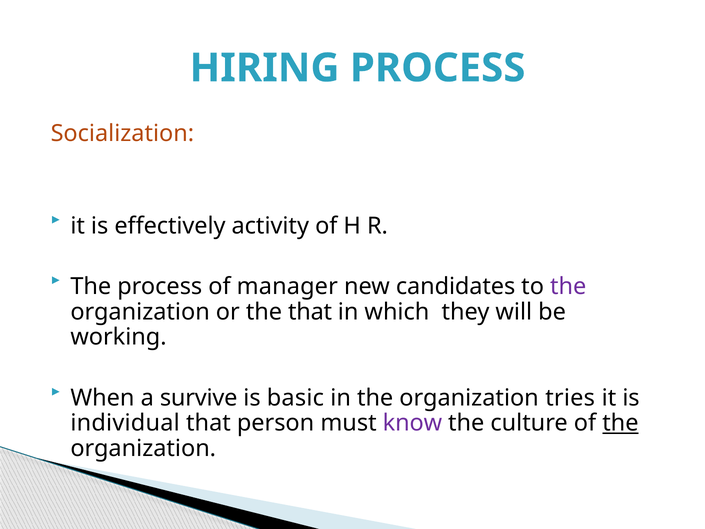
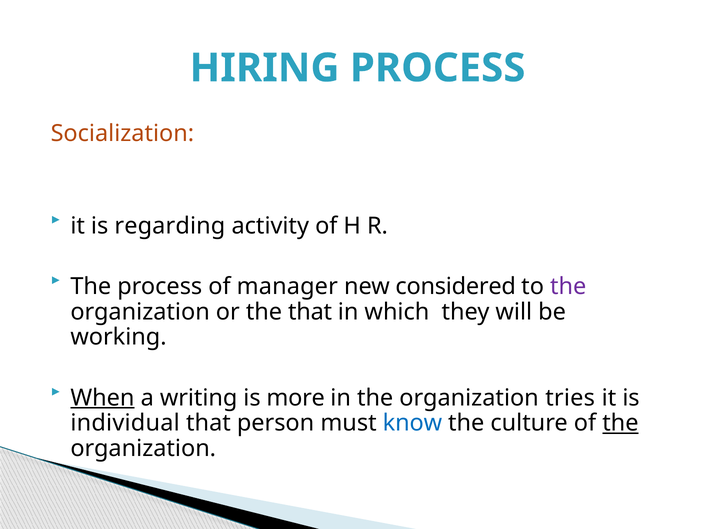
effectively: effectively -> regarding (170, 226)
candidates: candidates -> considered (456, 286)
When underline: none -> present (102, 398)
survive: survive -> writing (199, 398)
basic: basic -> more (296, 398)
know colour: purple -> blue (412, 423)
